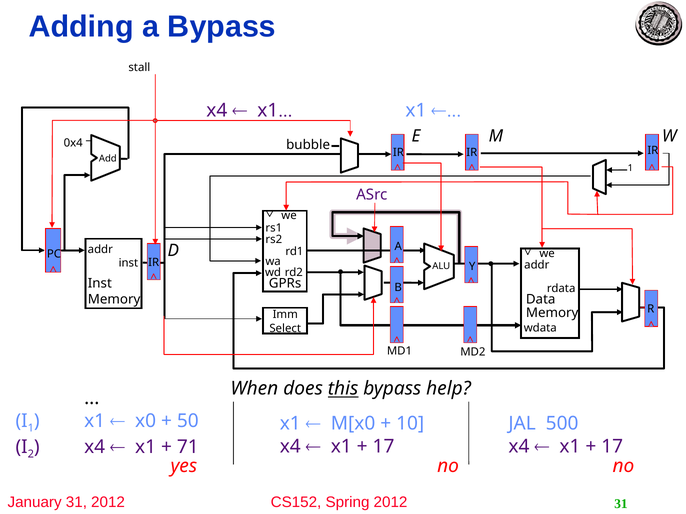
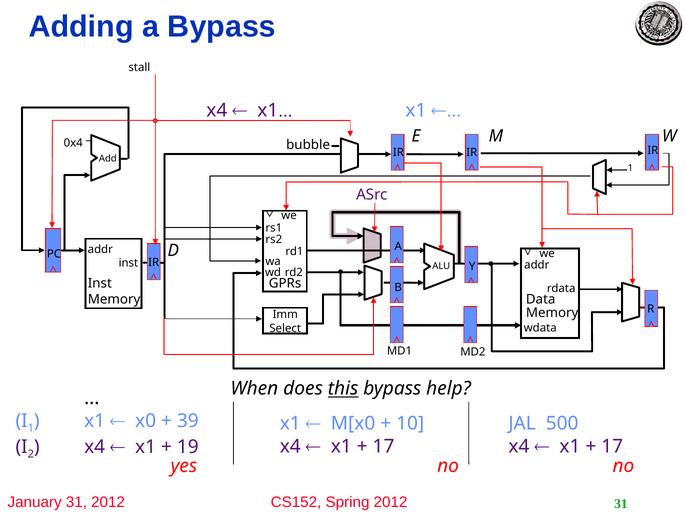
50: 50 -> 39 (188, 421)
71: 71 -> 19 (188, 447)
